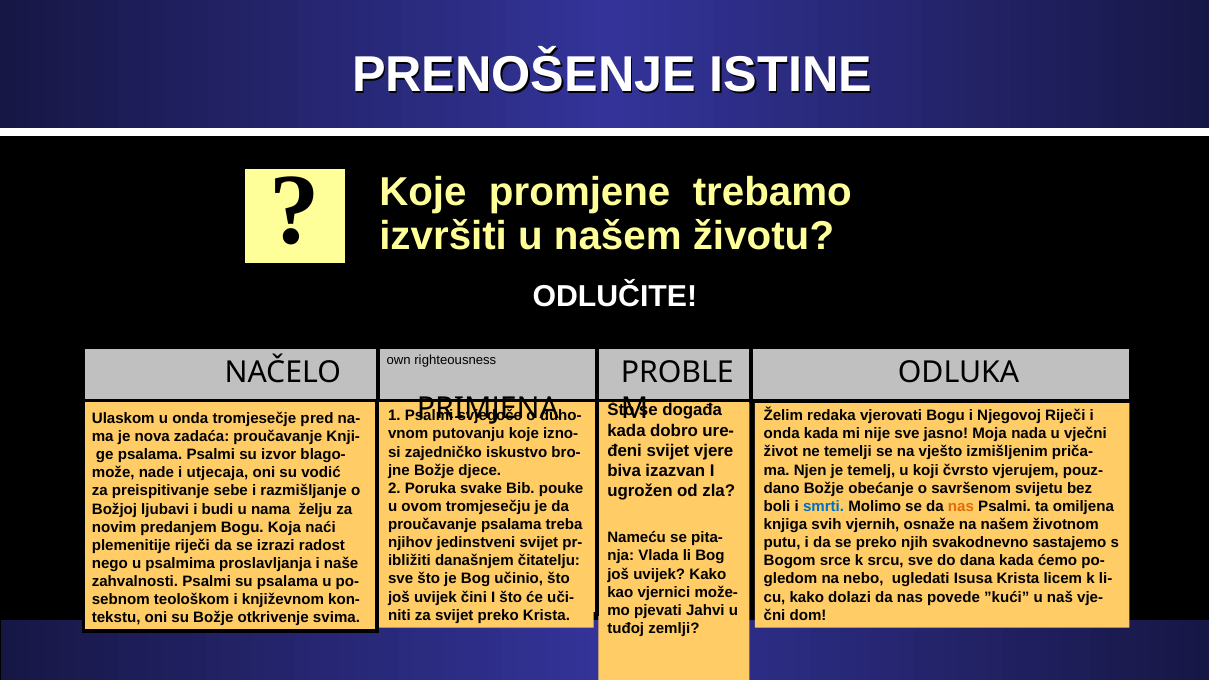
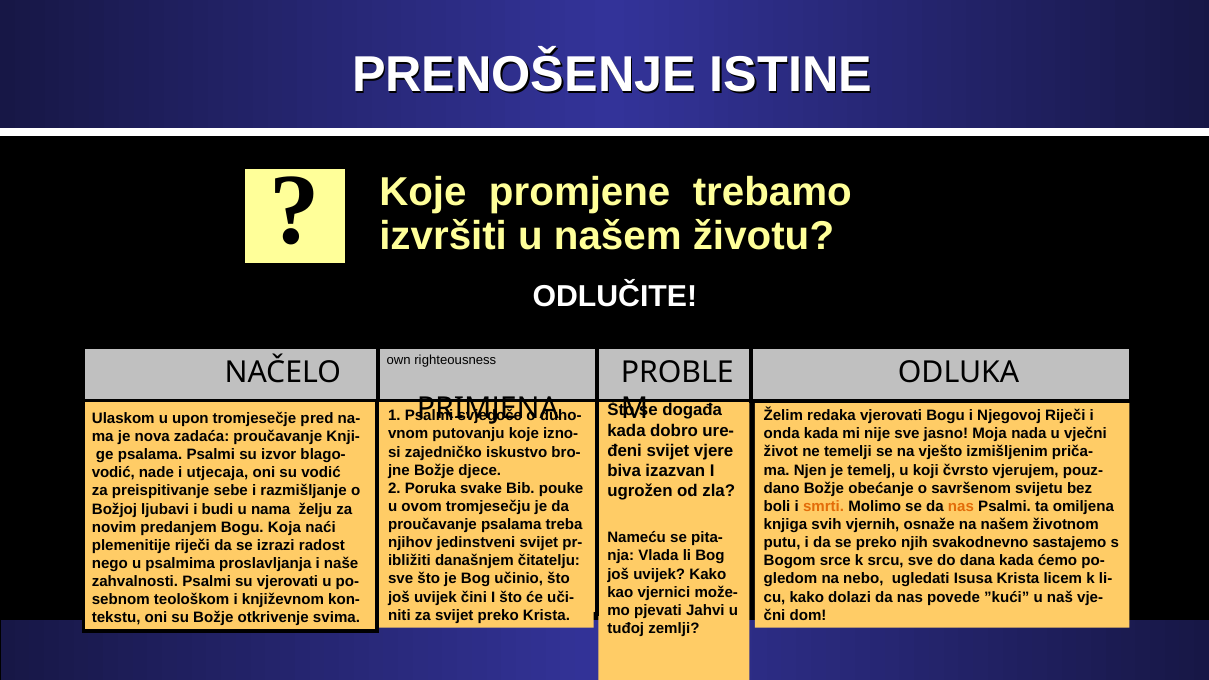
u onda: onda -> upon (190, 418)
može: može -> vodić (113, 473)
smrti colour: blue -> orange (824, 506)
su psalama: psalama -> vjerovati (288, 582)
